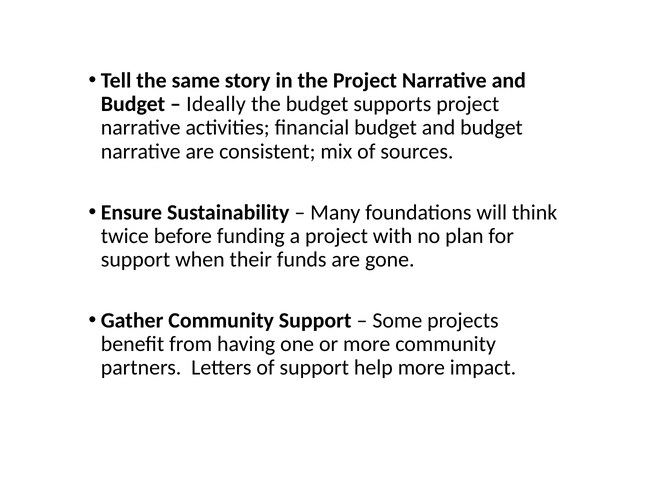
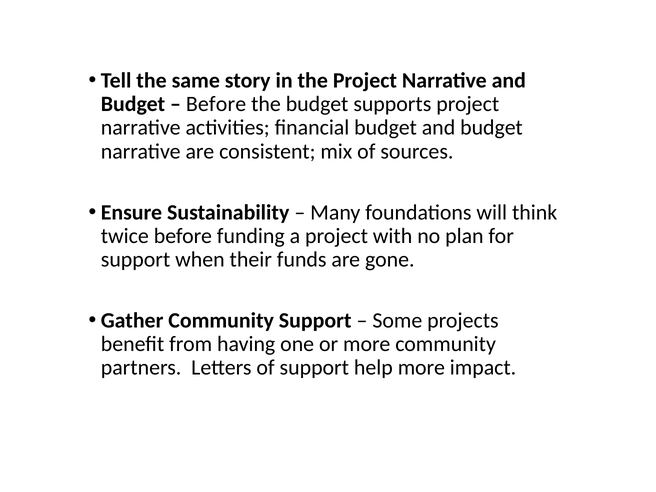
Ideally: Ideally -> Before (216, 104)
